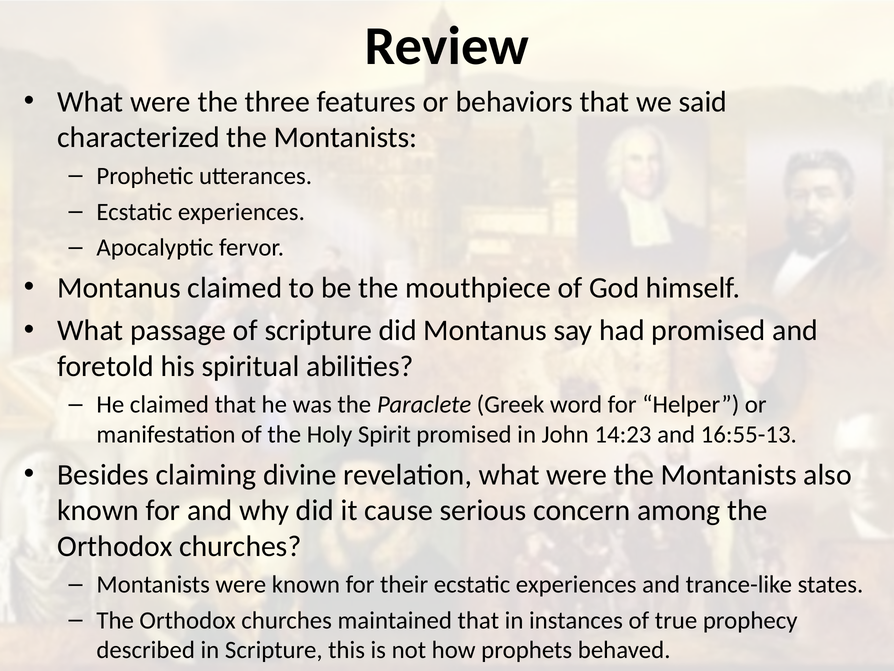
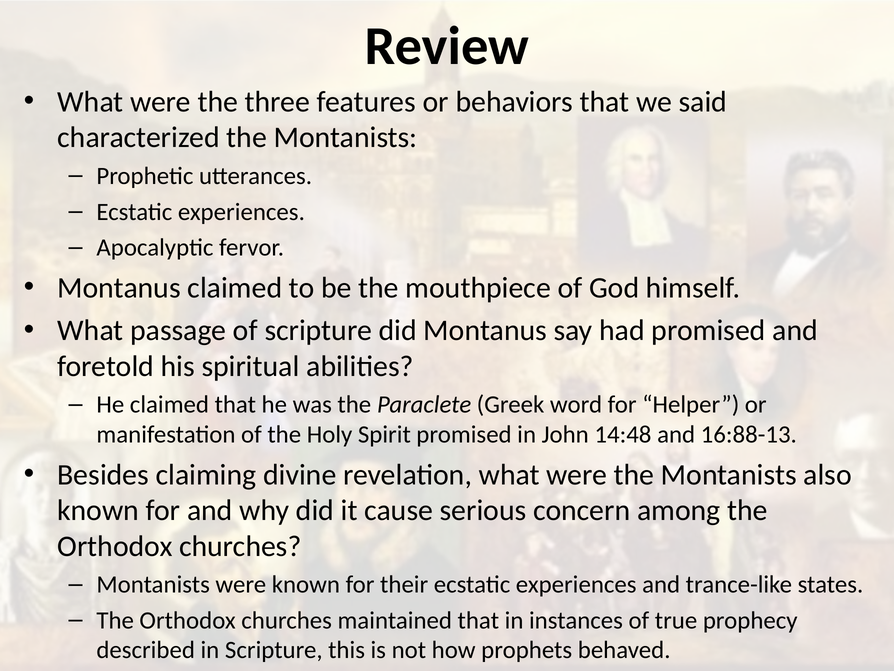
14:23: 14:23 -> 14:48 (623, 434)
16:55-13: 16:55-13 -> 16:88-13 (749, 434)
